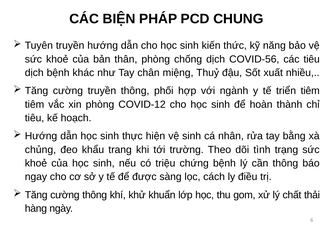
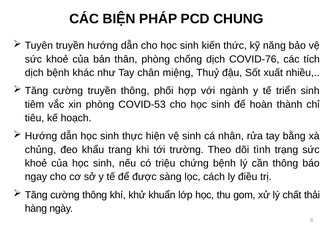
COVID-56: COVID-56 -> COVID-76 (254, 59)
các tiêu: tiêu -> tích (312, 59)
triển tiêm: tiêm -> sinh (310, 91)
COVID-12: COVID-12 -> COVID-53 (142, 104)
